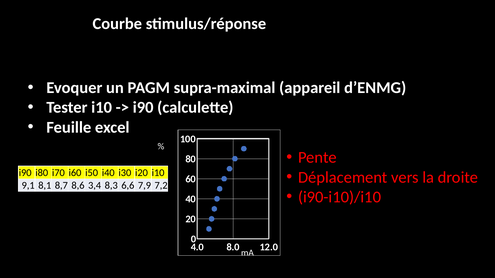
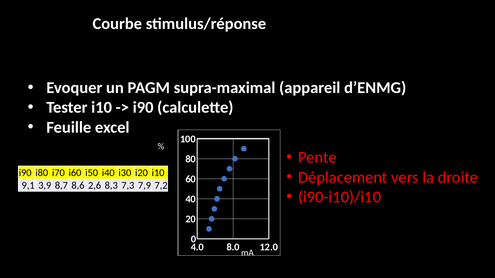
8,1: 8,1 -> 3,9 (45, 186)
3,4: 3,4 -> 2,6 (95, 186)
6,6: 6,6 -> 7,3 (128, 186)
